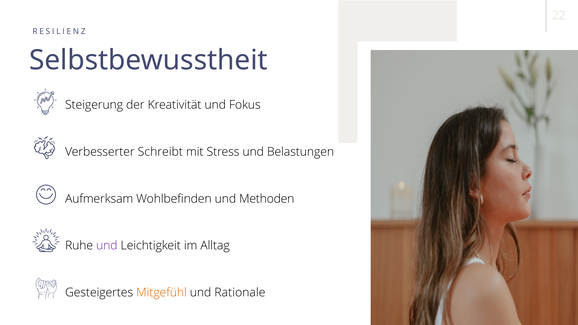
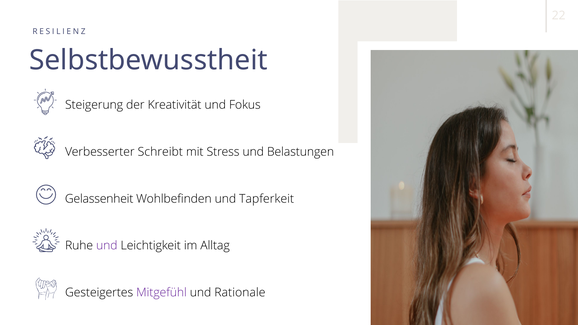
Aufmerksam: Aufmerksam -> Gelassenheit (99, 199)
Methoden: Methoden -> Tapferkeit (267, 199)
Mitgefühl colour: orange -> purple (161, 293)
